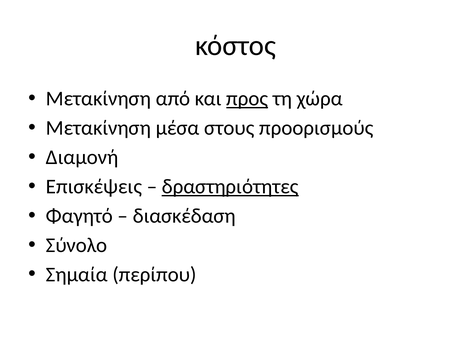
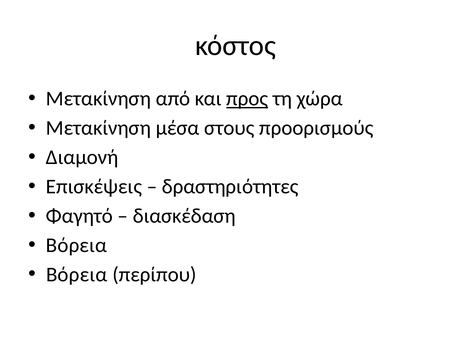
δραστηριότητες underline: present -> none (230, 187)
Σύνολο: Σύνολο -> Βόρεια (76, 245)
Σημαία: Σημαία -> Βόρεια (77, 275)
